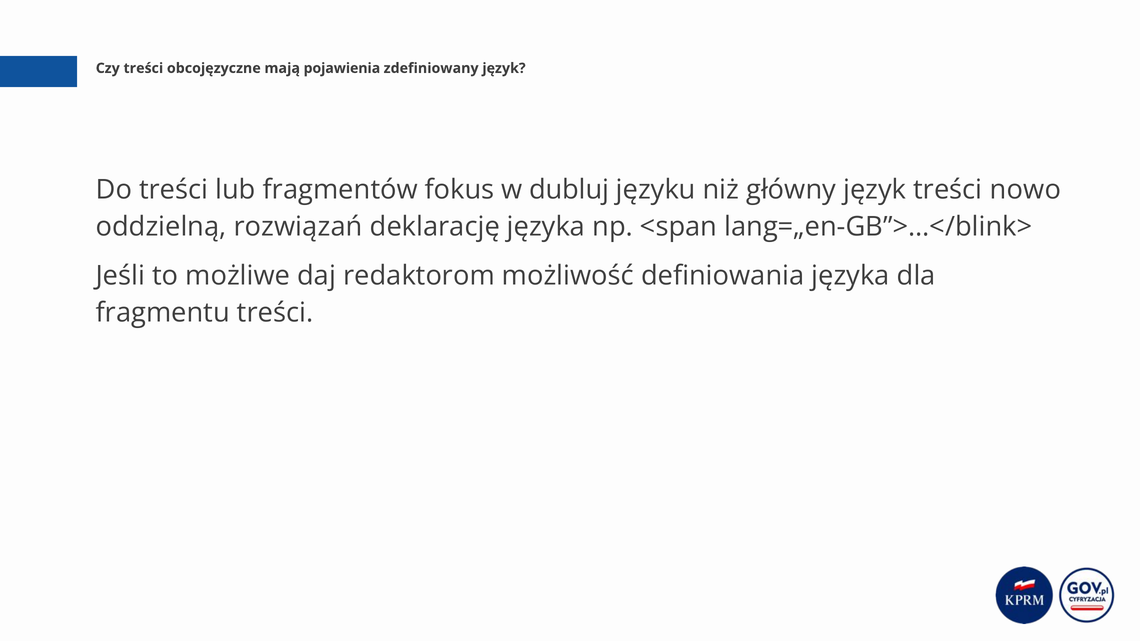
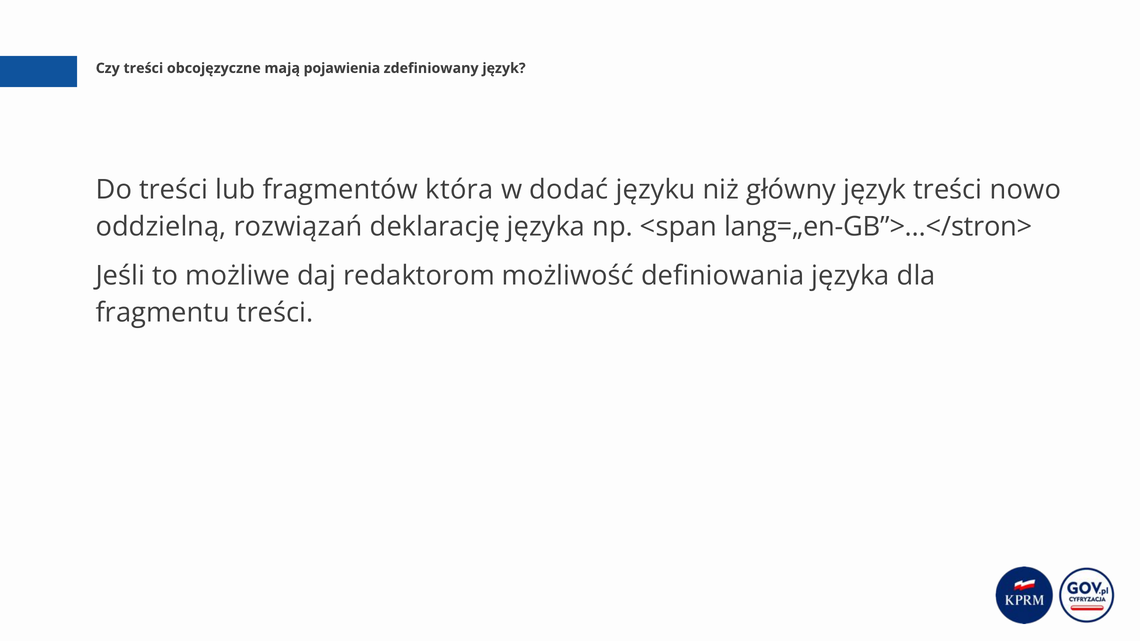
fokus: fokus -> która (459, 190)
dubluj: dubluj -> dodać (569, 190)
lang=„en-GB”>…</blink>: lang=„en-GB”>…</blink> -> lang=„en-GB”>…</stron> (878, 227)
